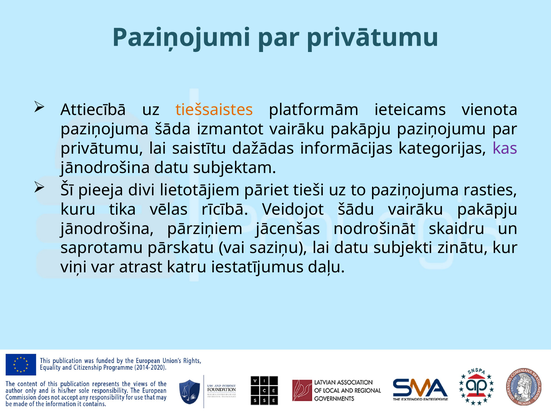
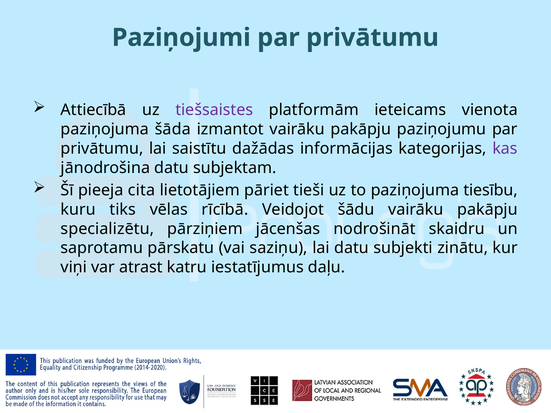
tiešsaistes colour: orange -> purple (214, 110)
divi: divi -> cita (141, 190)
rasties: rasties -> tiesību (491, 190)
tika: tika -> tiks (123, 210)
jānodrošina: jānodrošina -> specializētu (107, 229)
